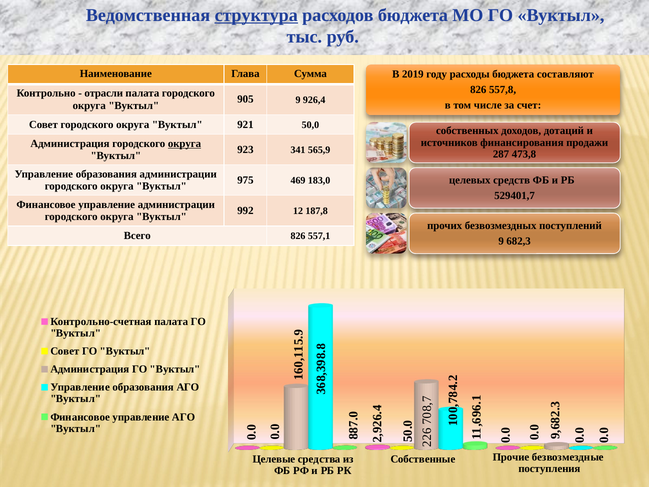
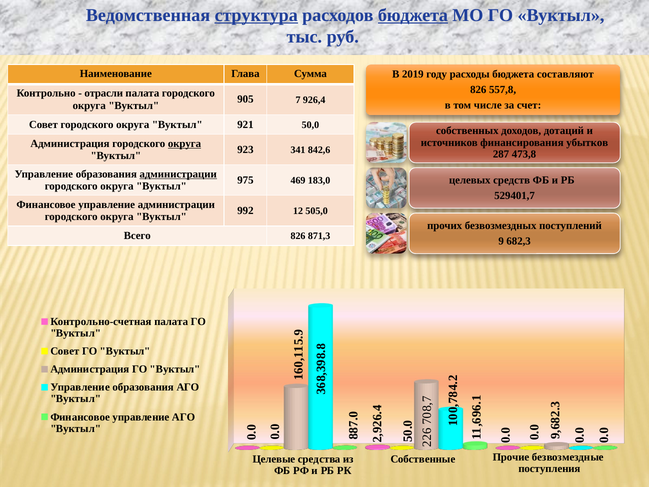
бюджета underline: none -> present (413, 15)
905 9: 9 -> 7 (298, 100)
продажи: продажи -> убытков (587, 142)
565,9: 565,9 -> 842,6 (319, 150)
администрации underline: none -> present (178, 174)
187,8: 187,8 -> 505,0 (317, 211)
557,1: 557,1 -> 871,3 (319, 236)
